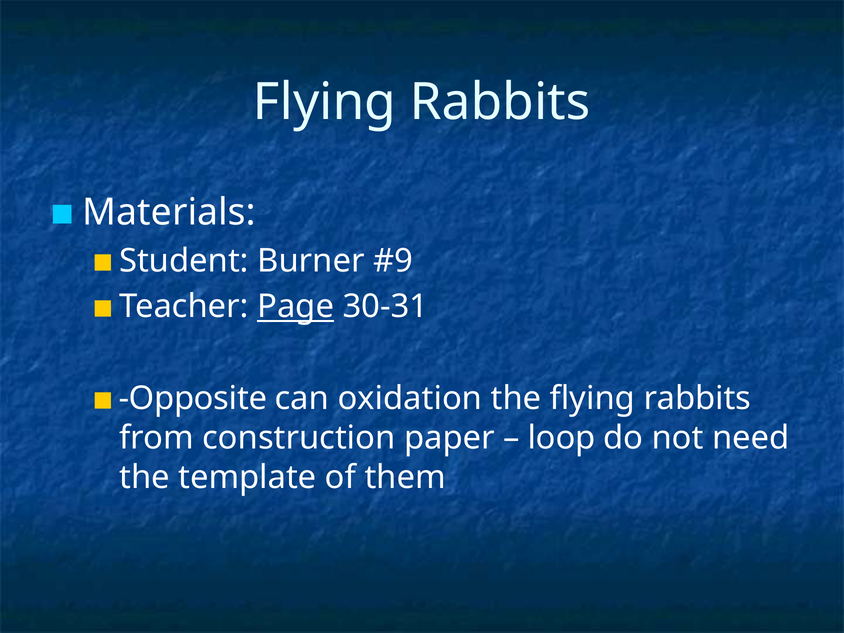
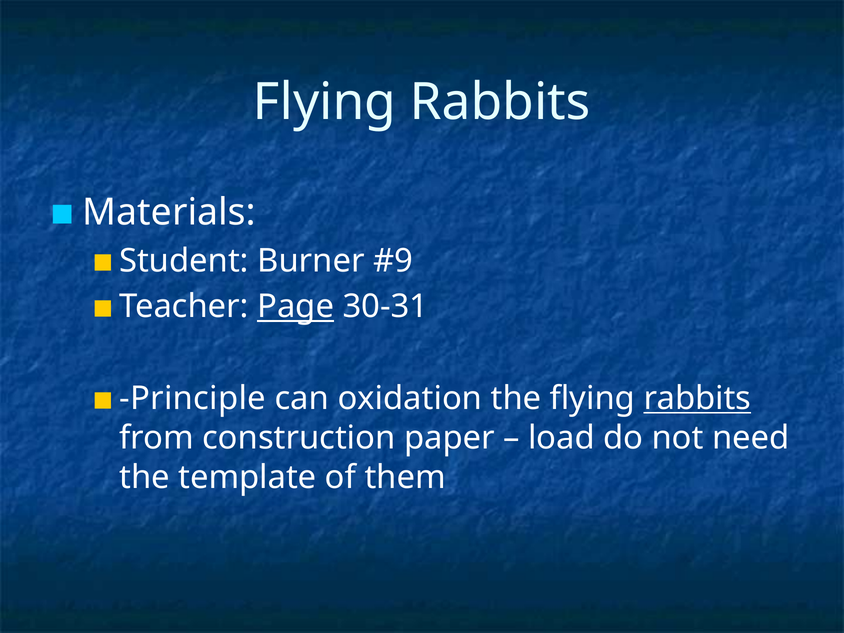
Opposite: Opposite -> Principle (193, 399)
rabbits underline: none -> present (697, 399)
loop: loop -> load (561, 438)
